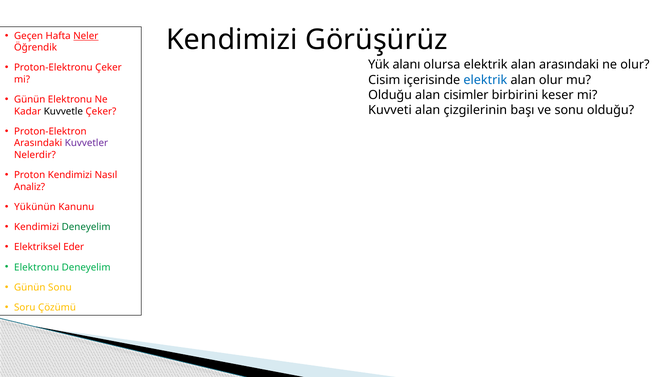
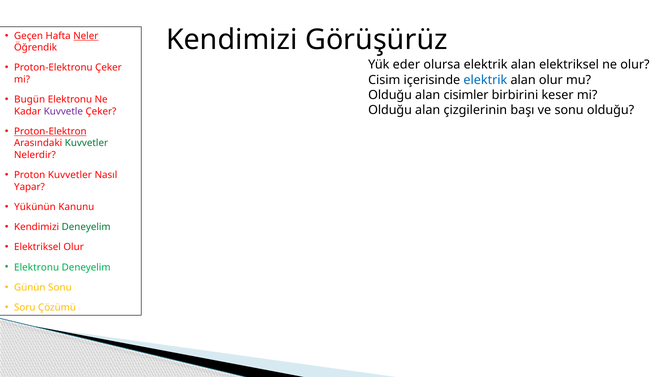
alanı: alanı -> eder (406, 65)
alan arasındaki: arasındaki -> elektriksel (569, 65)
Günün: Günün -> Bugün (30, 100)
Kuvveti: Kuvveti -> Olduğu (390, 110)
Kuvvetle colour: black -> purple (63, 111)
Proton-Elektron underline: none -> present (50, 132)
Kuvvetler colour: purple -> green (86, 143)
Proton Kendimizi: Kendimizi -> Kuvvetler (70, 175)
Analiz: Analiz -> Yapar (29, 187)
Elektriksel Eder: Eder -> Olur (74, 247)
